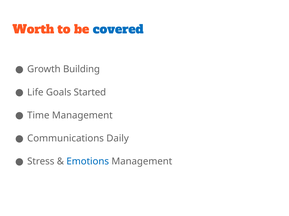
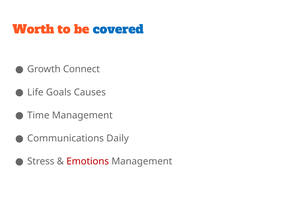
Building: Building -> Connect (81, 69)
Started: Started -> Causes (90, 93)
Emotions colour: blue -> red (88, 162)
